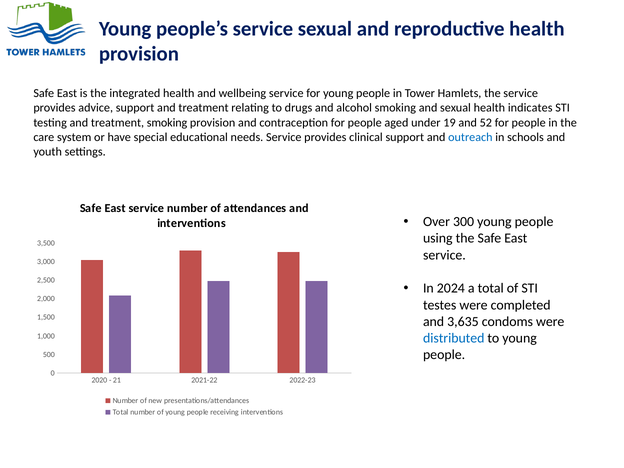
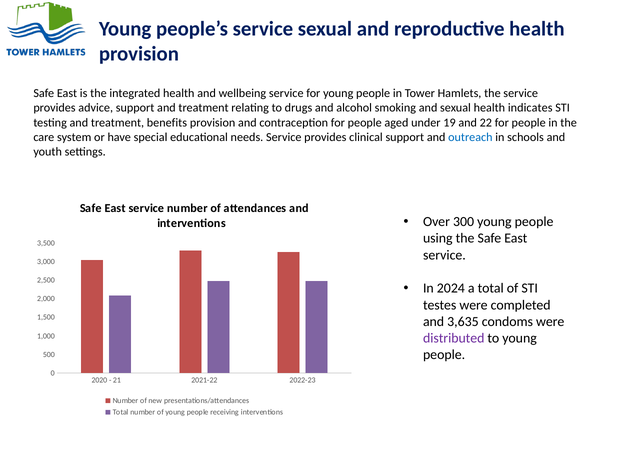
treatment smoking: smoking -> benefits (167, 123)
52: 52 -> 22 (486, 123)
distributed colour: blue -> purple (454, 338)
